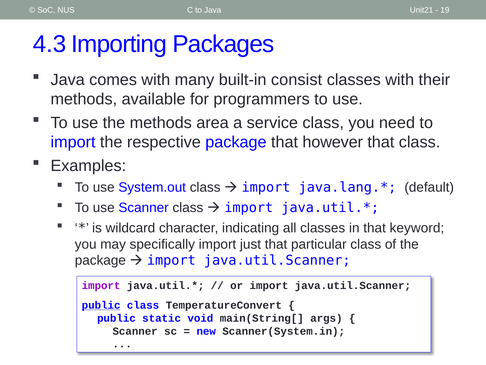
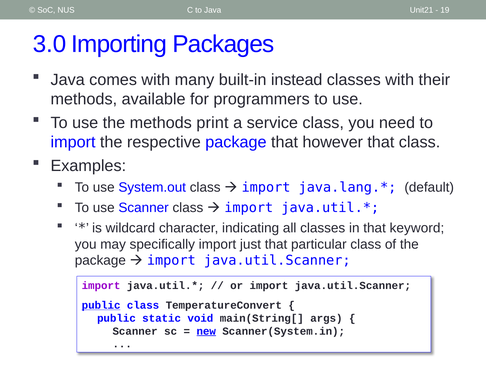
4.3: 4.3 -> 3.0 (50, 44)
consist: consist -> instead (297, 80)
area: area -> print (212, 123)
new underline: none -> present (206, 331)
